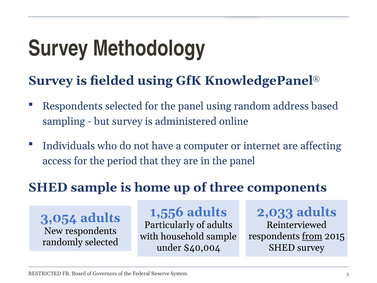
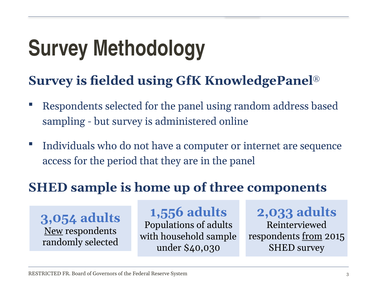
affecting: affecting -> sequence (321, 146)
Particularly: Particularly -> Populations (169, 225)
New underline: none -> present (54, 231)
$40,004: $40,004 -> $40,030 (202, 248)
